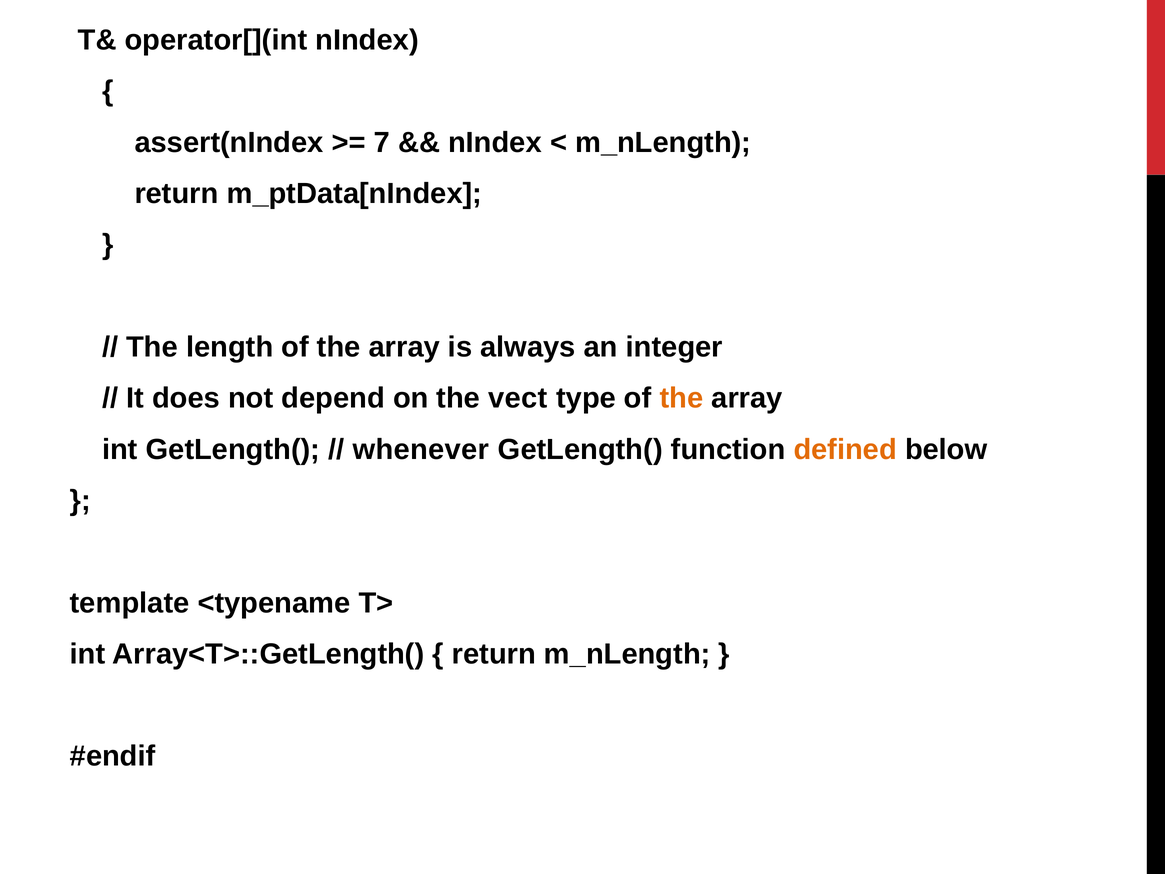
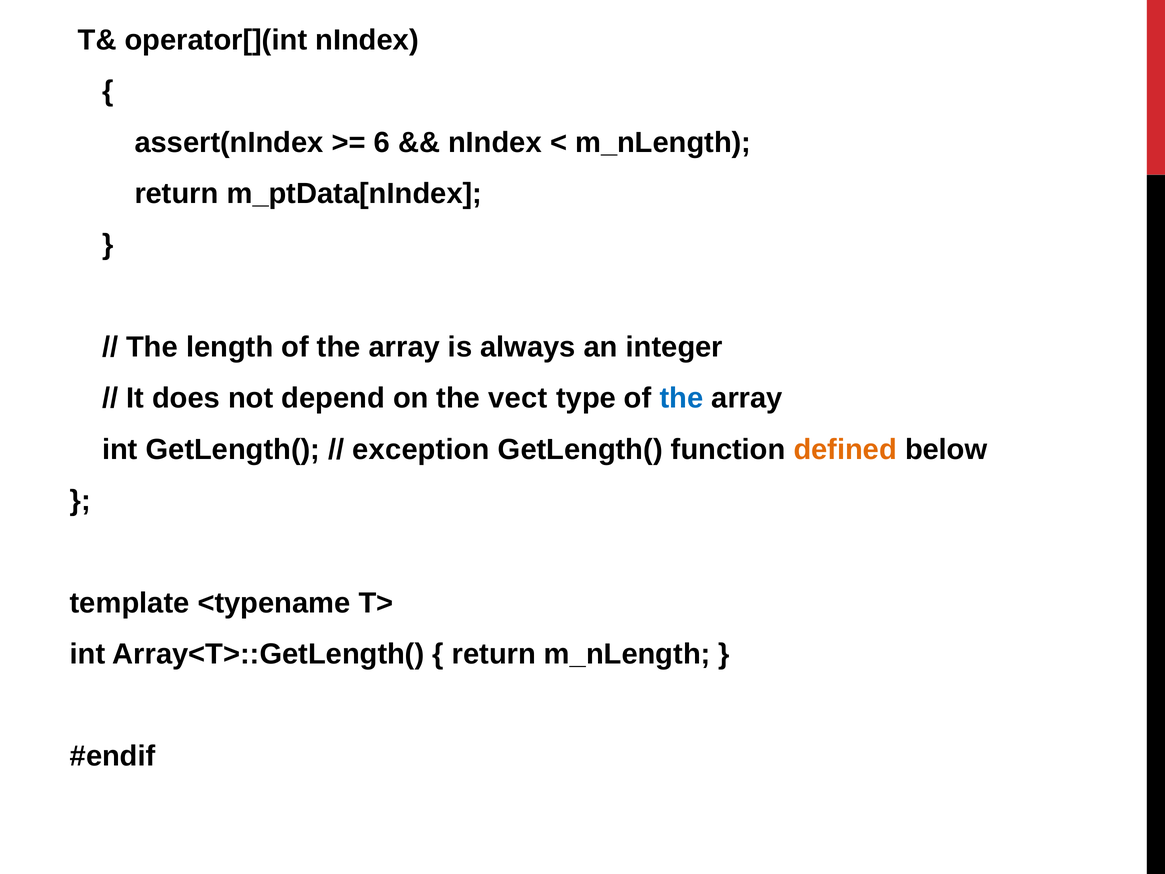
7: 7 -> 6 (382, 142)
the colour: orange -> blue (681, 398)
whenever: whenever -> exception (421, 449)
